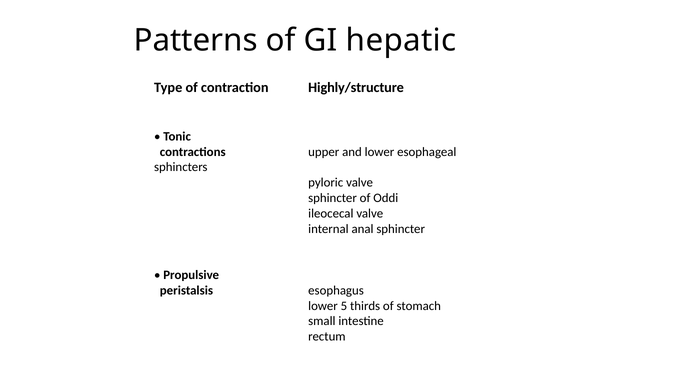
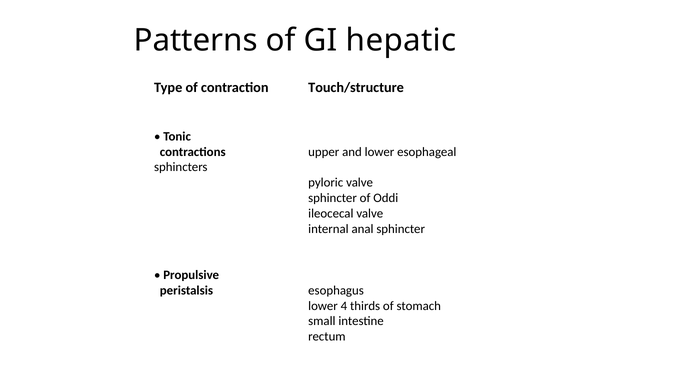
Highly/structure: Highly/structure -> Touch/structure (356, 88)
5: 5 -> 4 (344, 306)
